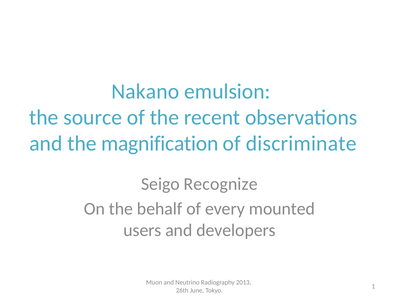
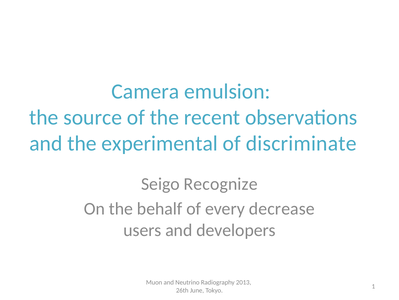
Nakano: Nakano -> Camera (145, 91)
magnification: magnification -> experimental (160, 143)
mounted: mounted -> decrease (282, 208)
